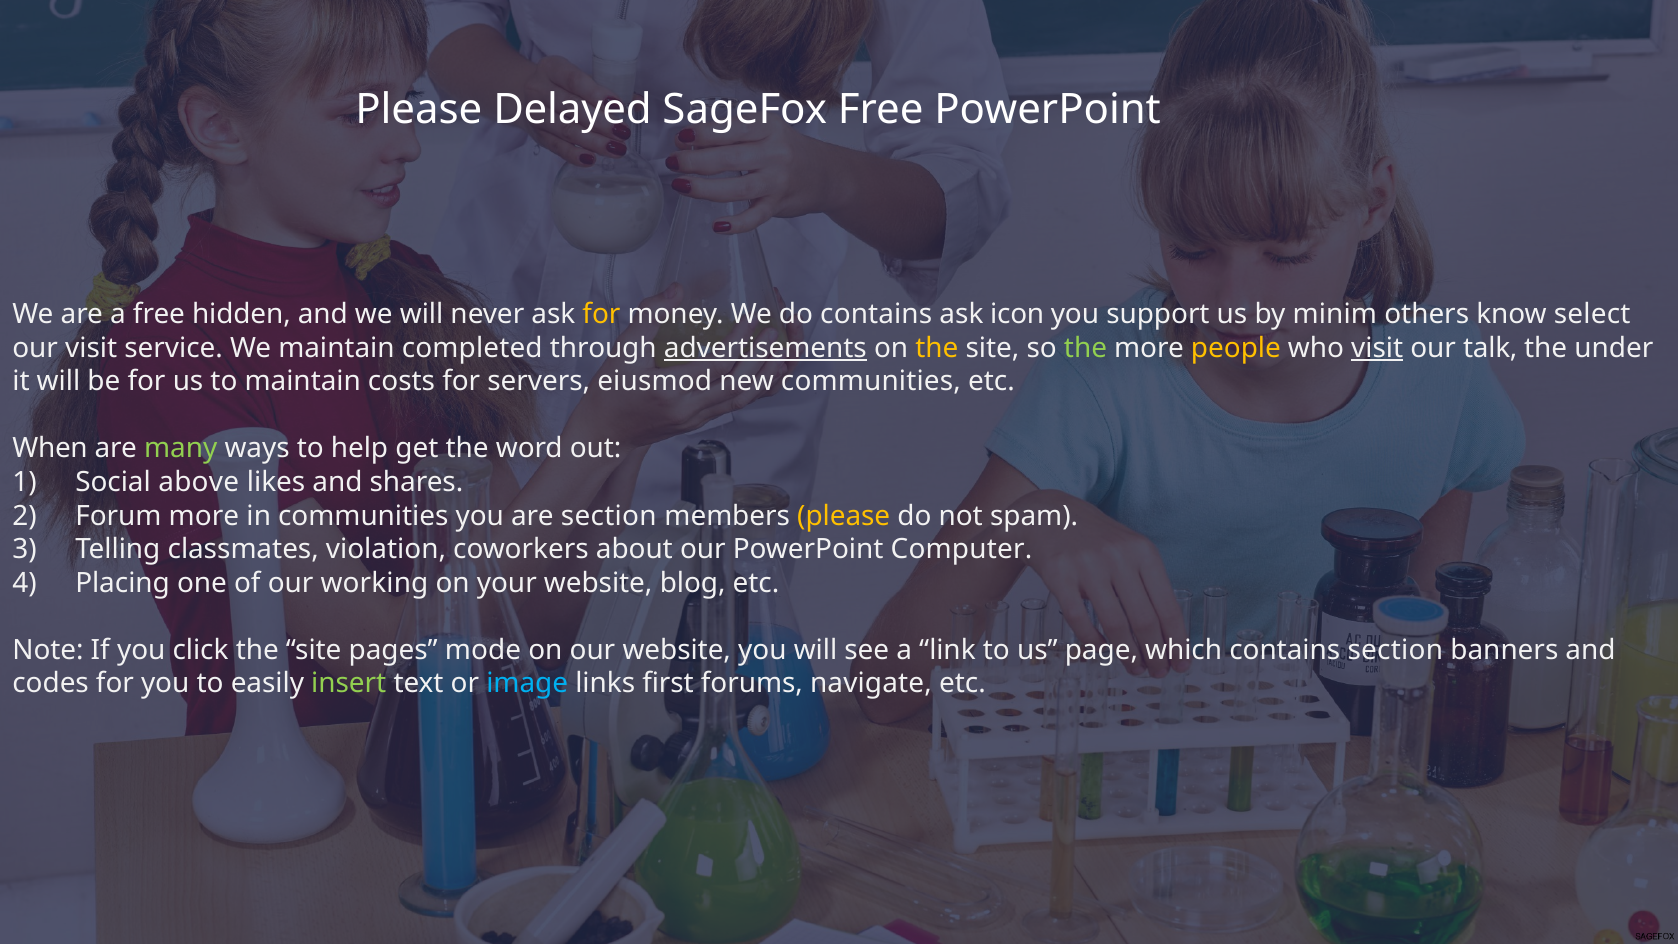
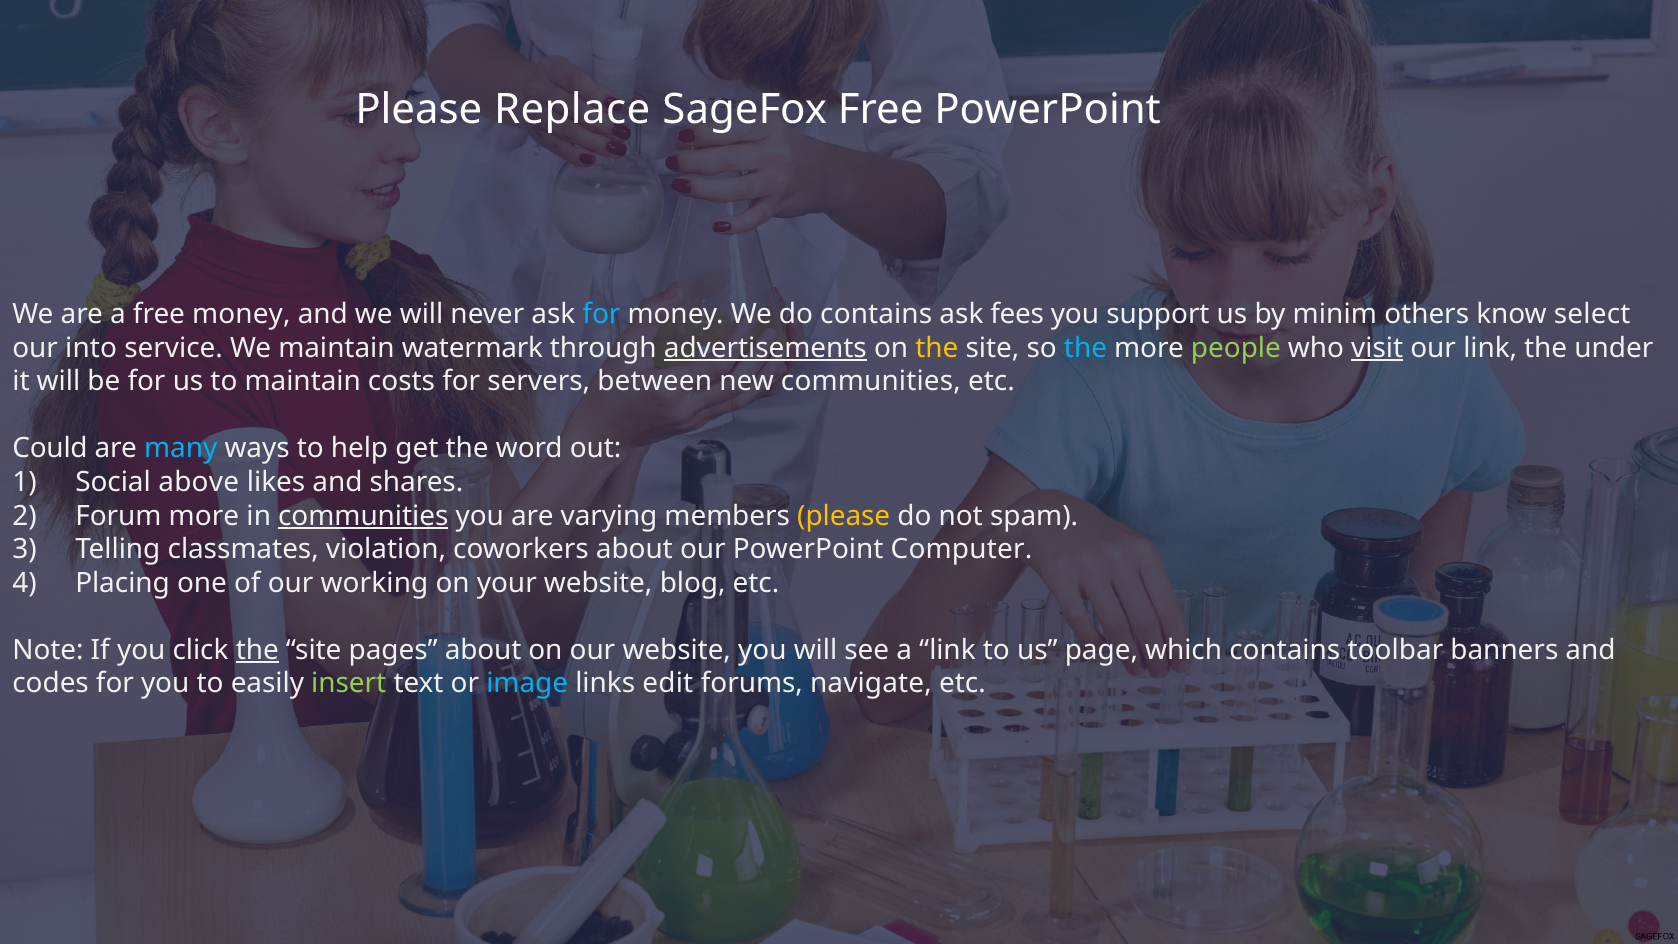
Delayed: Delayed -> Replace (572, 110)
free hidden: hidden -> money (241, 315)
for colour: yellow -> light blue (601, 315)
icon: icon -> fees (1017, 315)
our visit: visit -> into (91, 348)
completed: completed -> watermark (472, 348)
the colour: light green -> light blue (1085, 348)
people colour: yellow -> light green (1236, 348)
our talk: talk -> link (1490, 348)
eiusmod: eiusmod -> between (655, 382)
When: When -> Could (50, 449)
many colour: light green -> light blue (181, 449)
communities underline: none -> present (363, 516)
are section: section -> varying (609, 516)
the underline: none -> present (257, 650)
pages mode: mode -> about (483, 650)
contains section: section -> toolbar (1395, 650)
first: first -> edit (668, 683)
